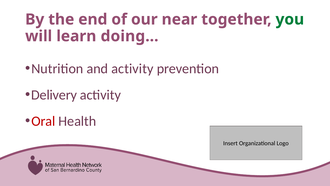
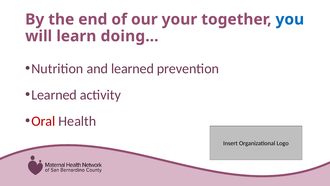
near: near -> your (179, 19)
you colour: green -> blue (290, 19)
and activity: activity -> learned (133, 69)
Delivery: Delivery -> Learned (54, 95)
